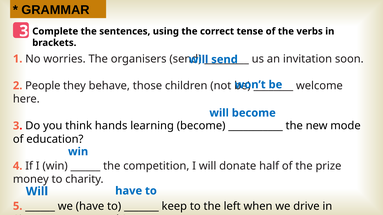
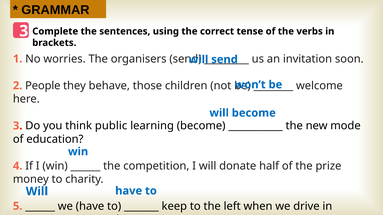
hands: hands -> public (111, 126)
